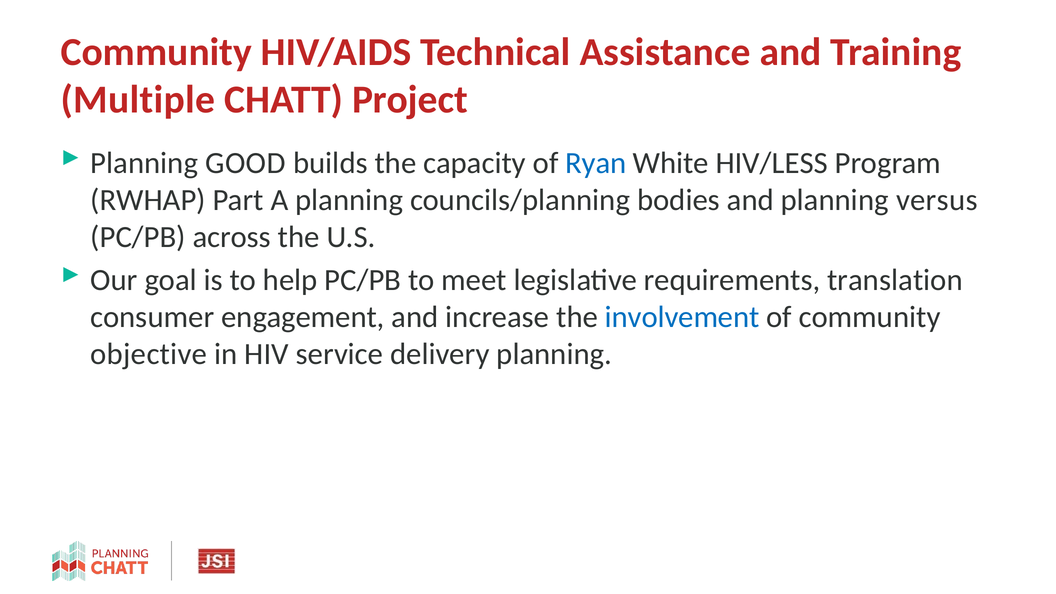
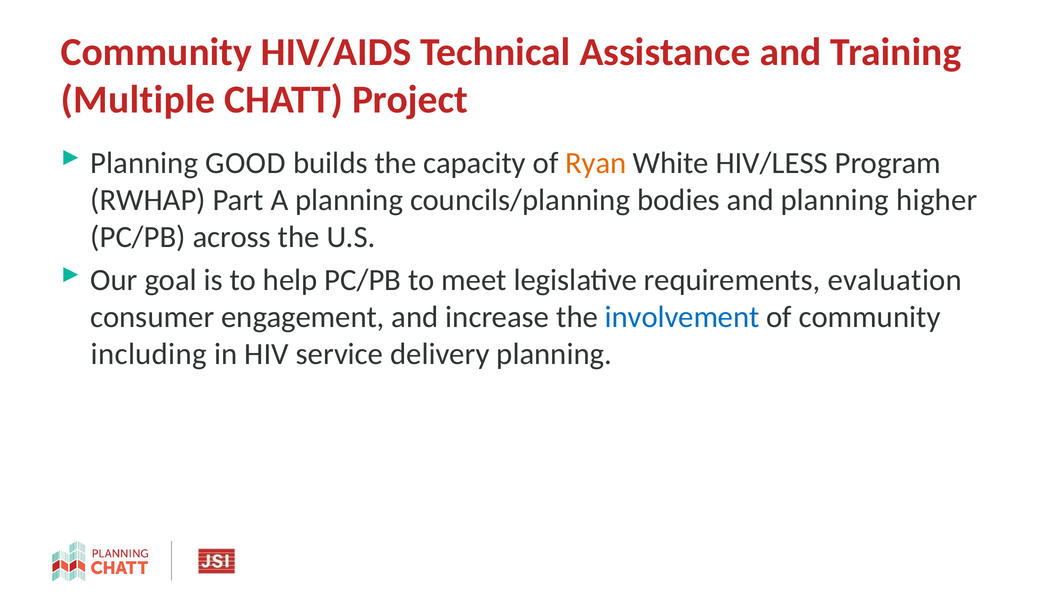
Ryan colour: blue -> orange (596, 163)
versus: versus -> higher (937, 200)
translation: translation -> evaluation (895, 280)
objective: objective -> including (149, 354)
